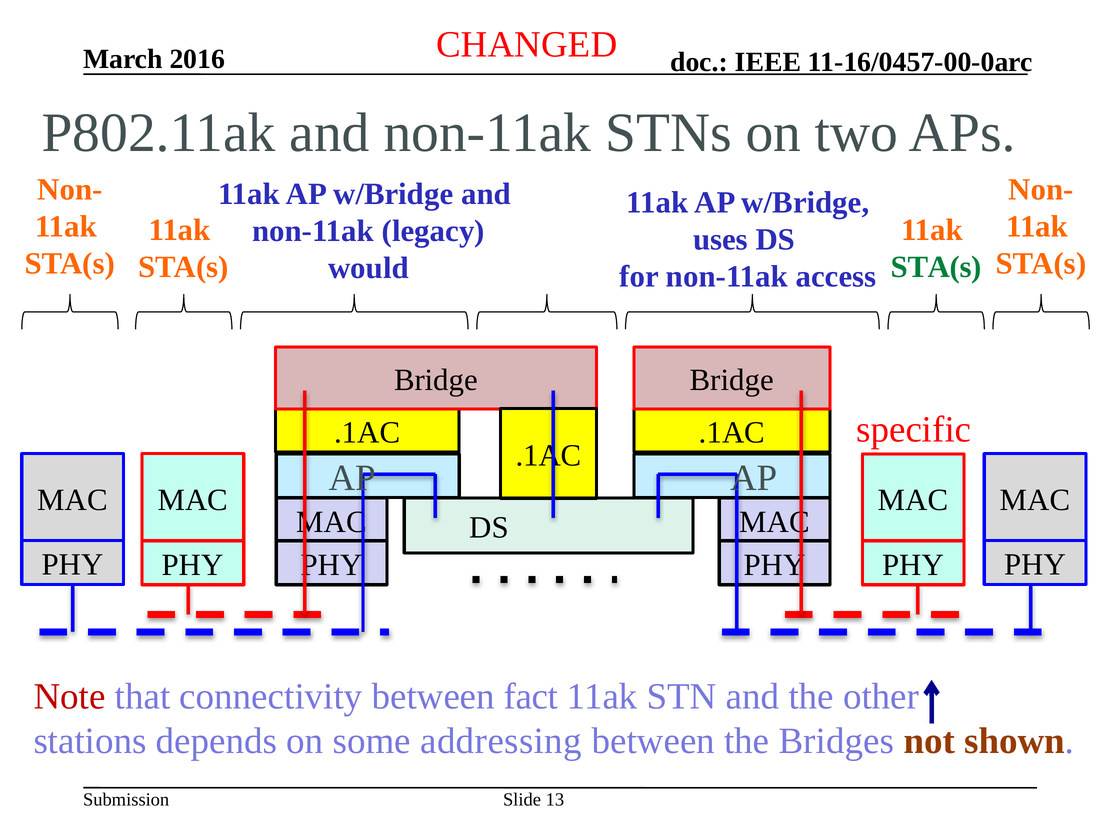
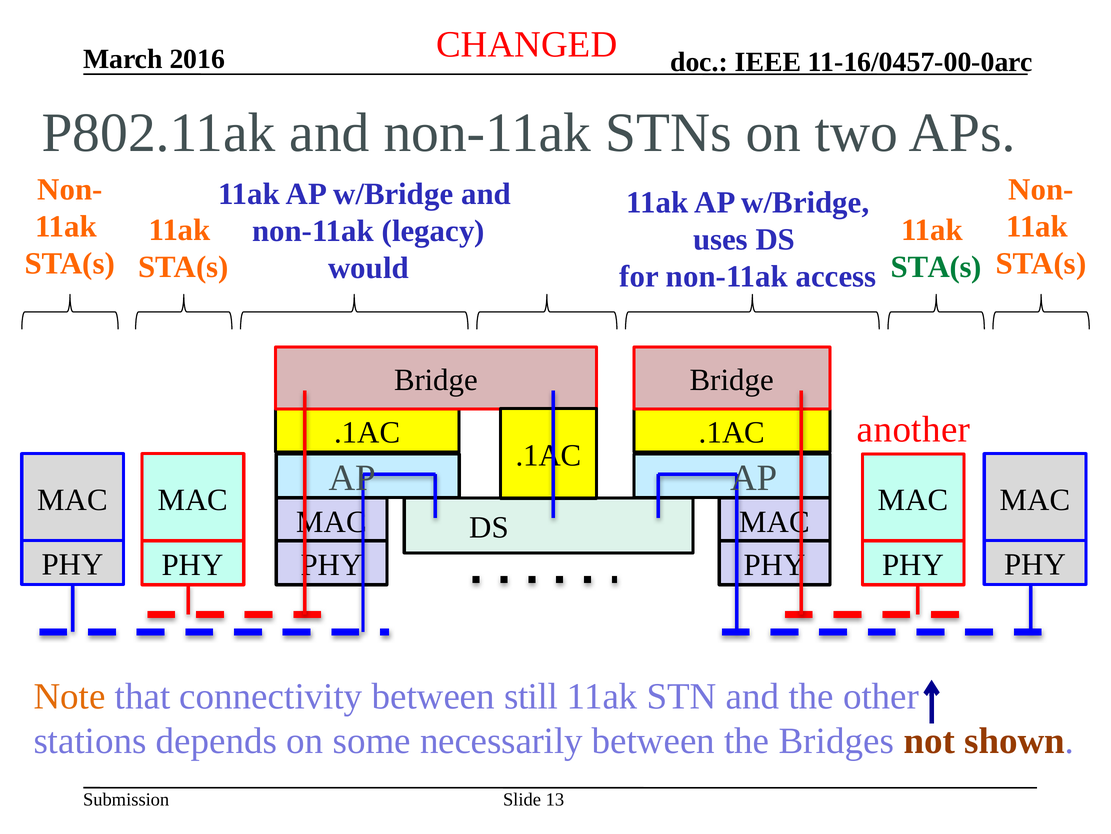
specific: specific -> another (914, 429)
Note colour: red -> orange (70, 696)
fact: fact -> still (531, 696)
addressing: addressing -> necessarily (501, 740)
